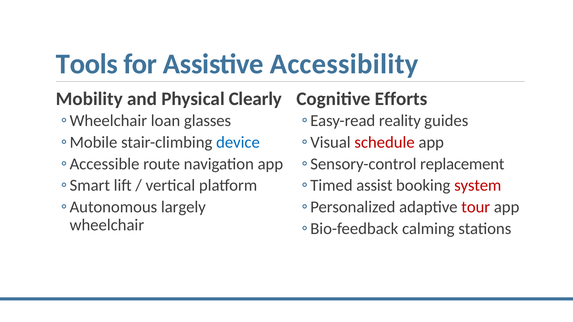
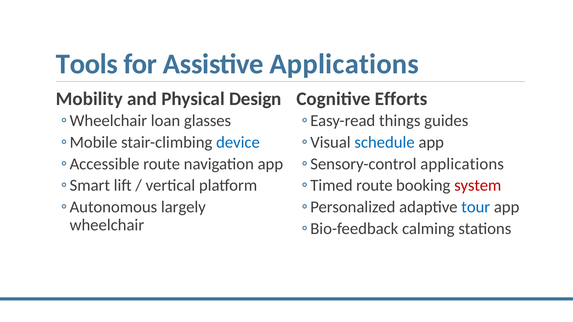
Assistive Accessibility: Accessibility -> Applications (344, 64)
Clearly: Clearly -> Design (255, 99)
reality: reality -> things (400, 121)
schedule colour: red -> blue (385, 142)
replacement: replacement -> applications (462, 164)
assist: assist -> route (374, 186)
tour colour: red -> blue (476, 207)
